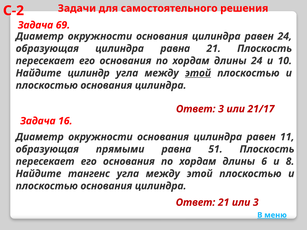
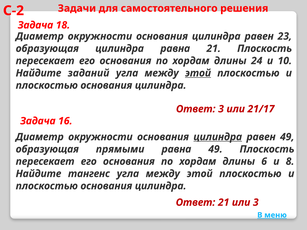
69: 69 -> 18 (63, 25)
равен 24: 24 -> 23 (285, 36)
цилиндр: цилиндр -> заданий (89, 73)
цилиндра underline: none -> present (218, 137)
равен 11: 11 -> 49 (287, 137)
равна 51: 51 -> 49 (215, 149)
